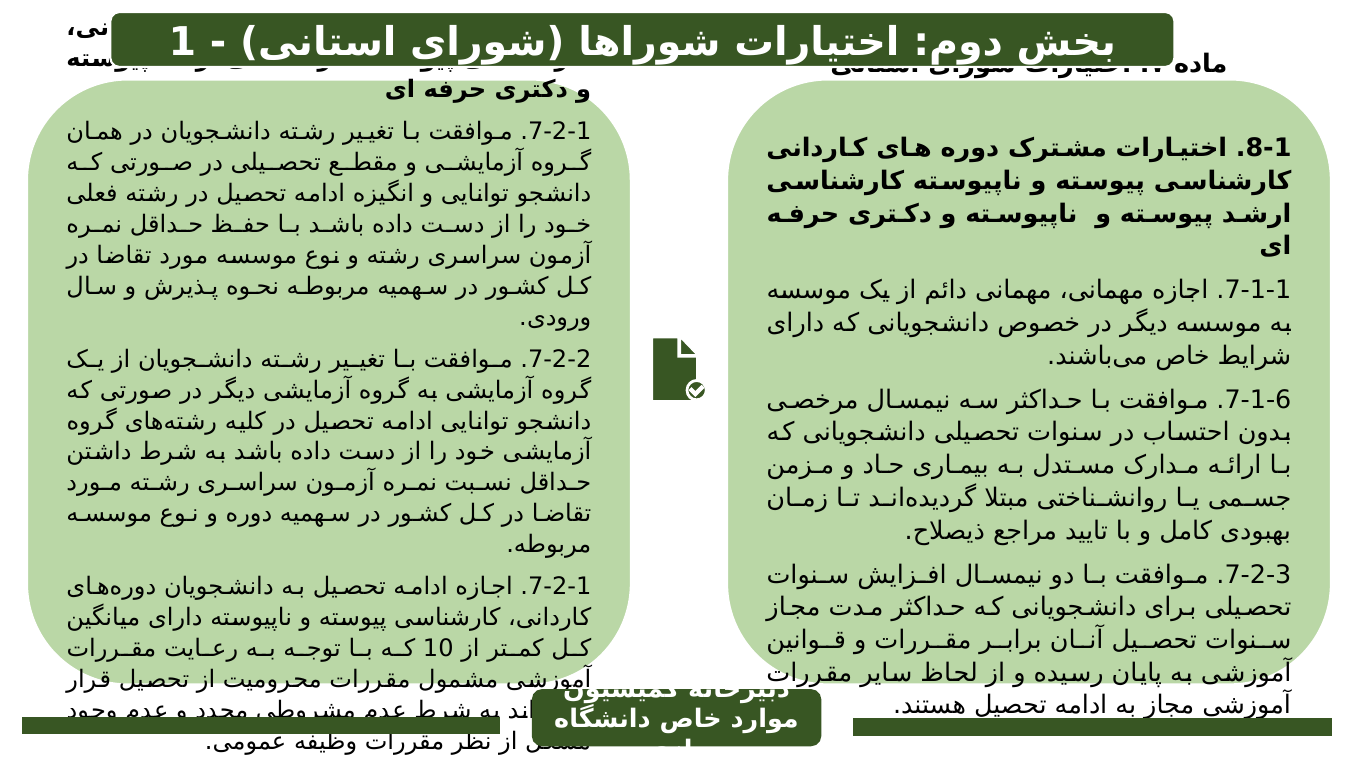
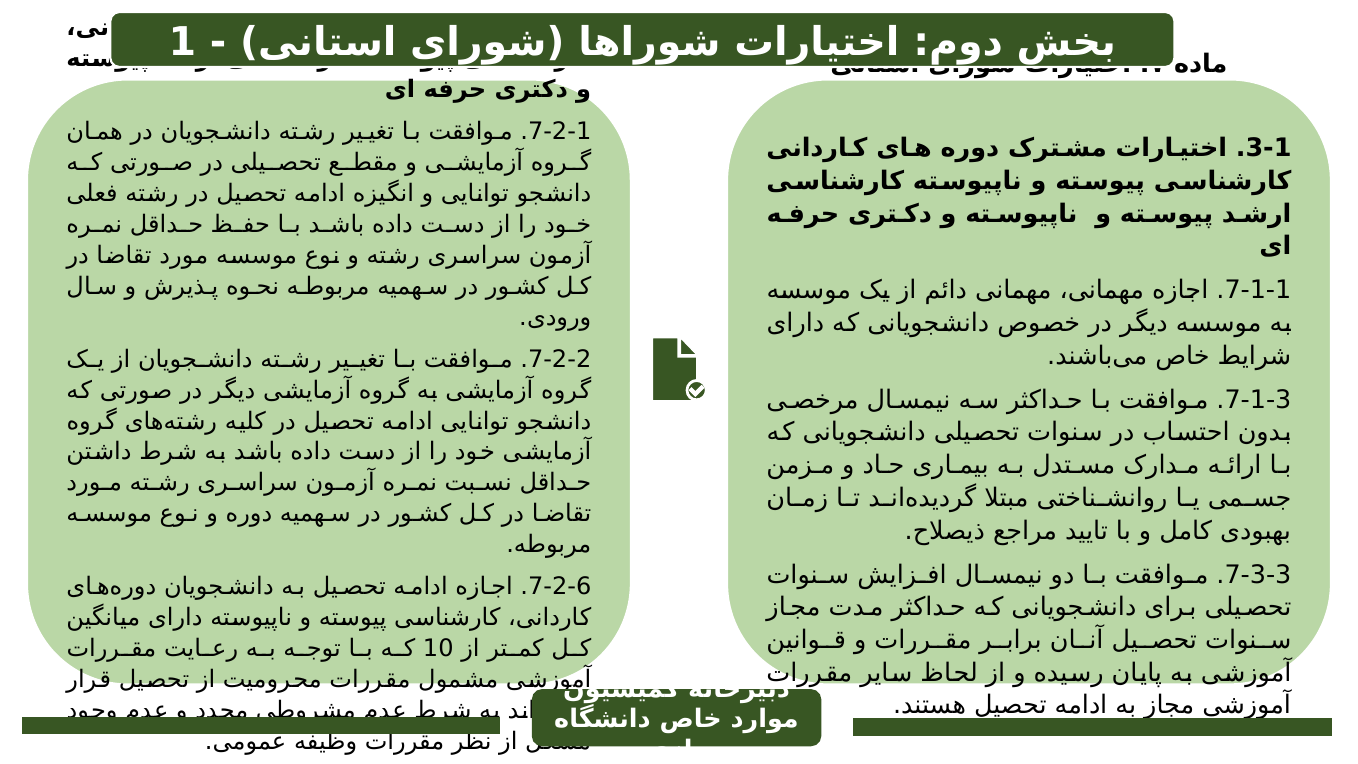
8-1: 8-1 -> 3-1 (1269, 148)
7-1-6: 7-1-6 -> 7-1-3 (1258, 400)
7-2-3: 7-2-3 -> 7-3-3 (1258, 575)
7-2-1: 7-2-1 -> 7-2-6 (560, 587)
